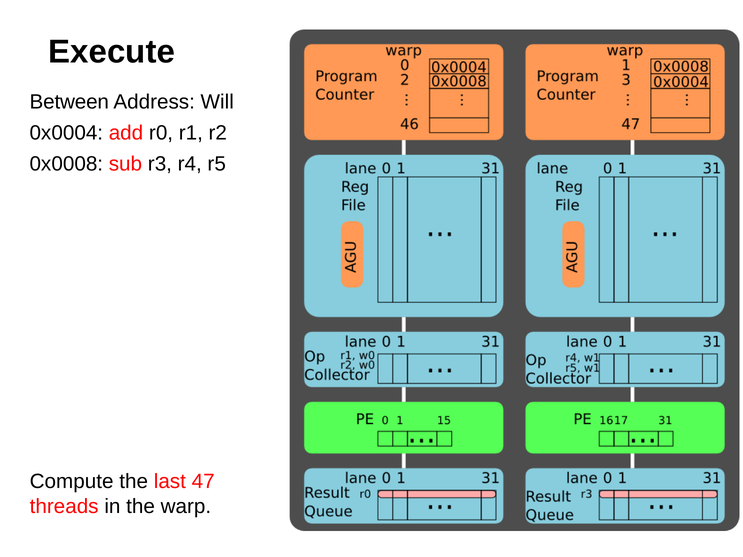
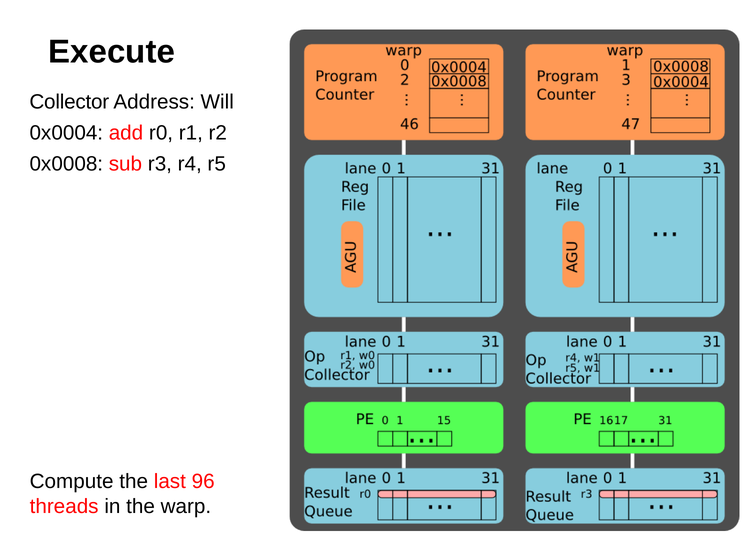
Between: Between -> Collector (69, 102)
47: 47 -> 96 (203, 482)
